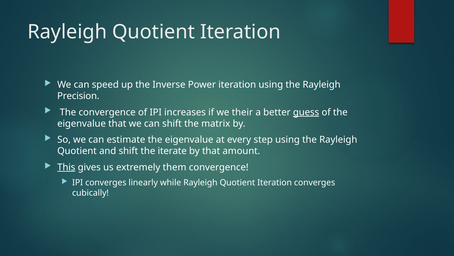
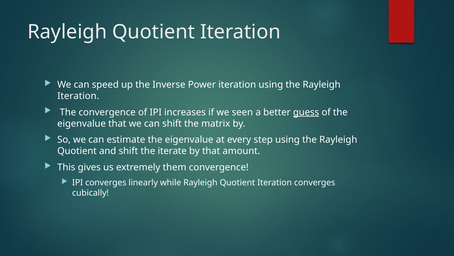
Precision: Precision -> Iteration (78, 96)
their: their -> seen (242, 112)
This underline: present -> none (66, 167)
